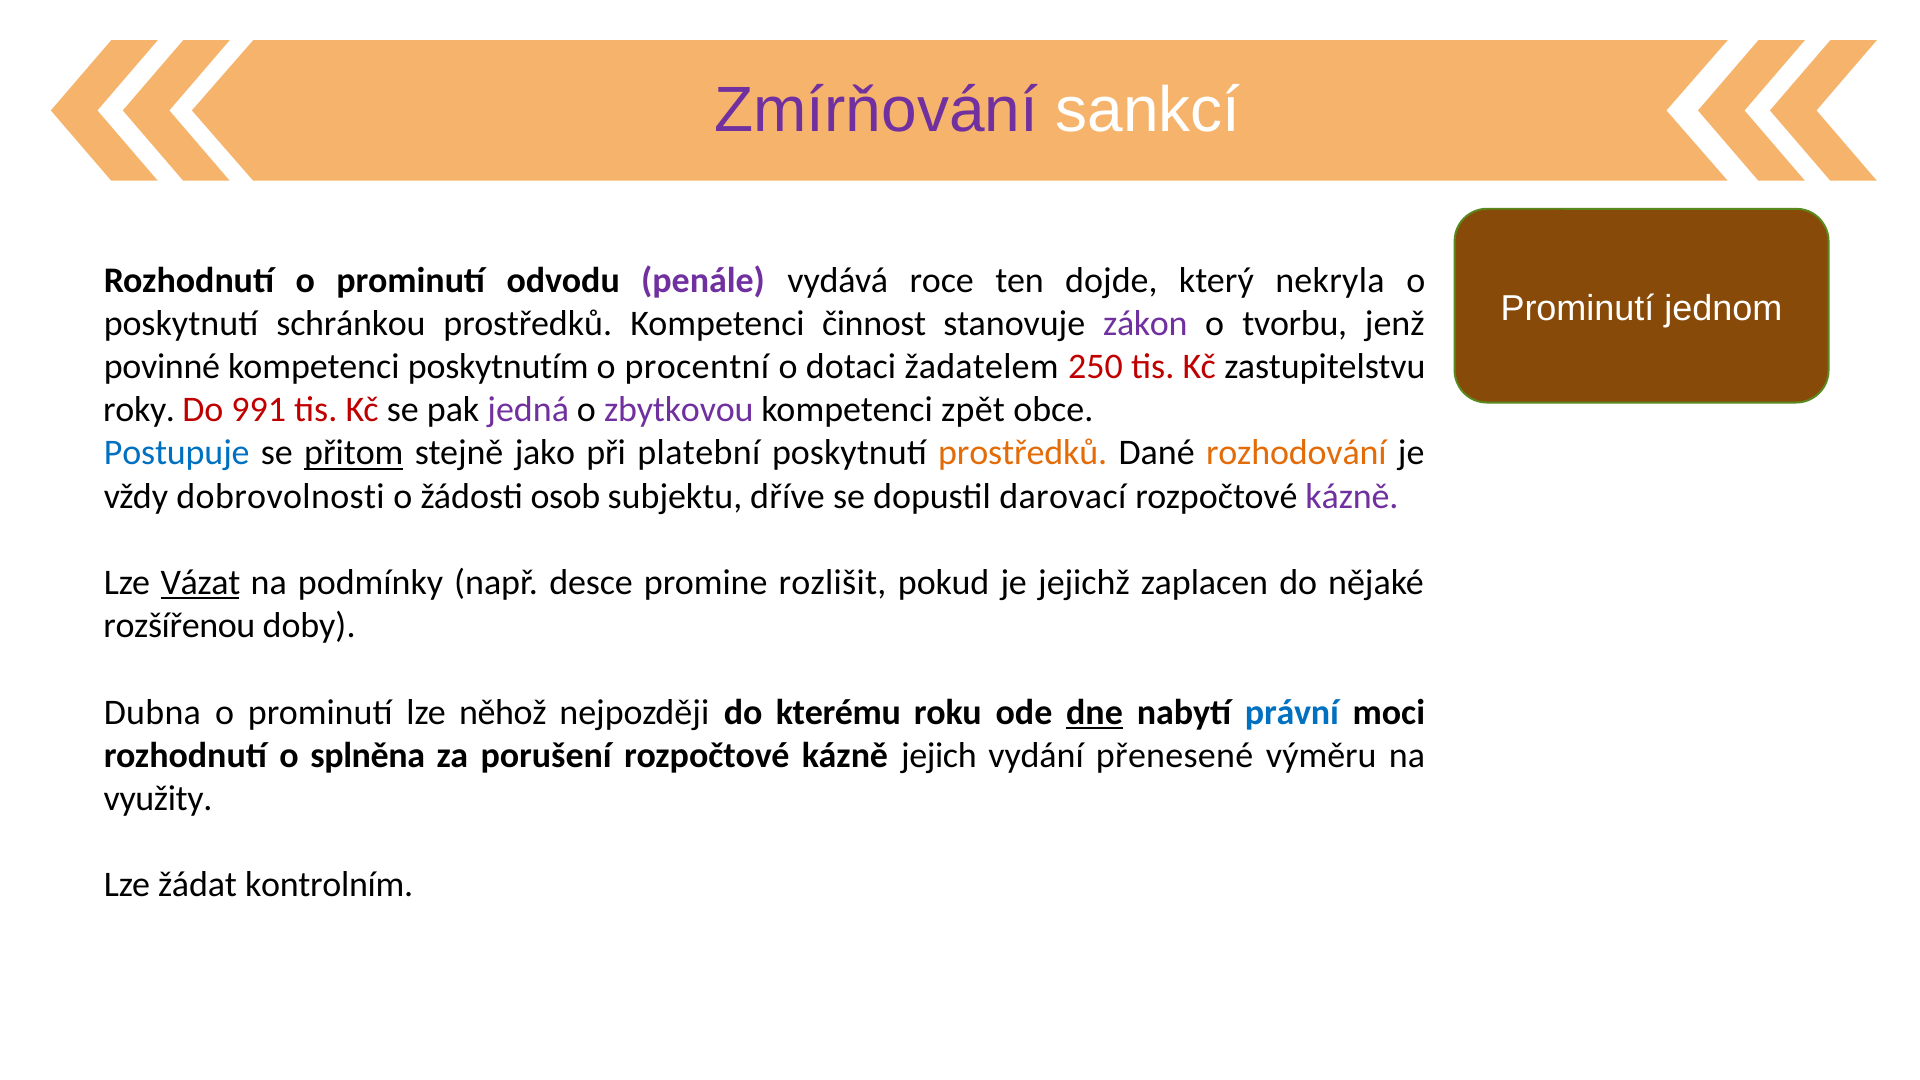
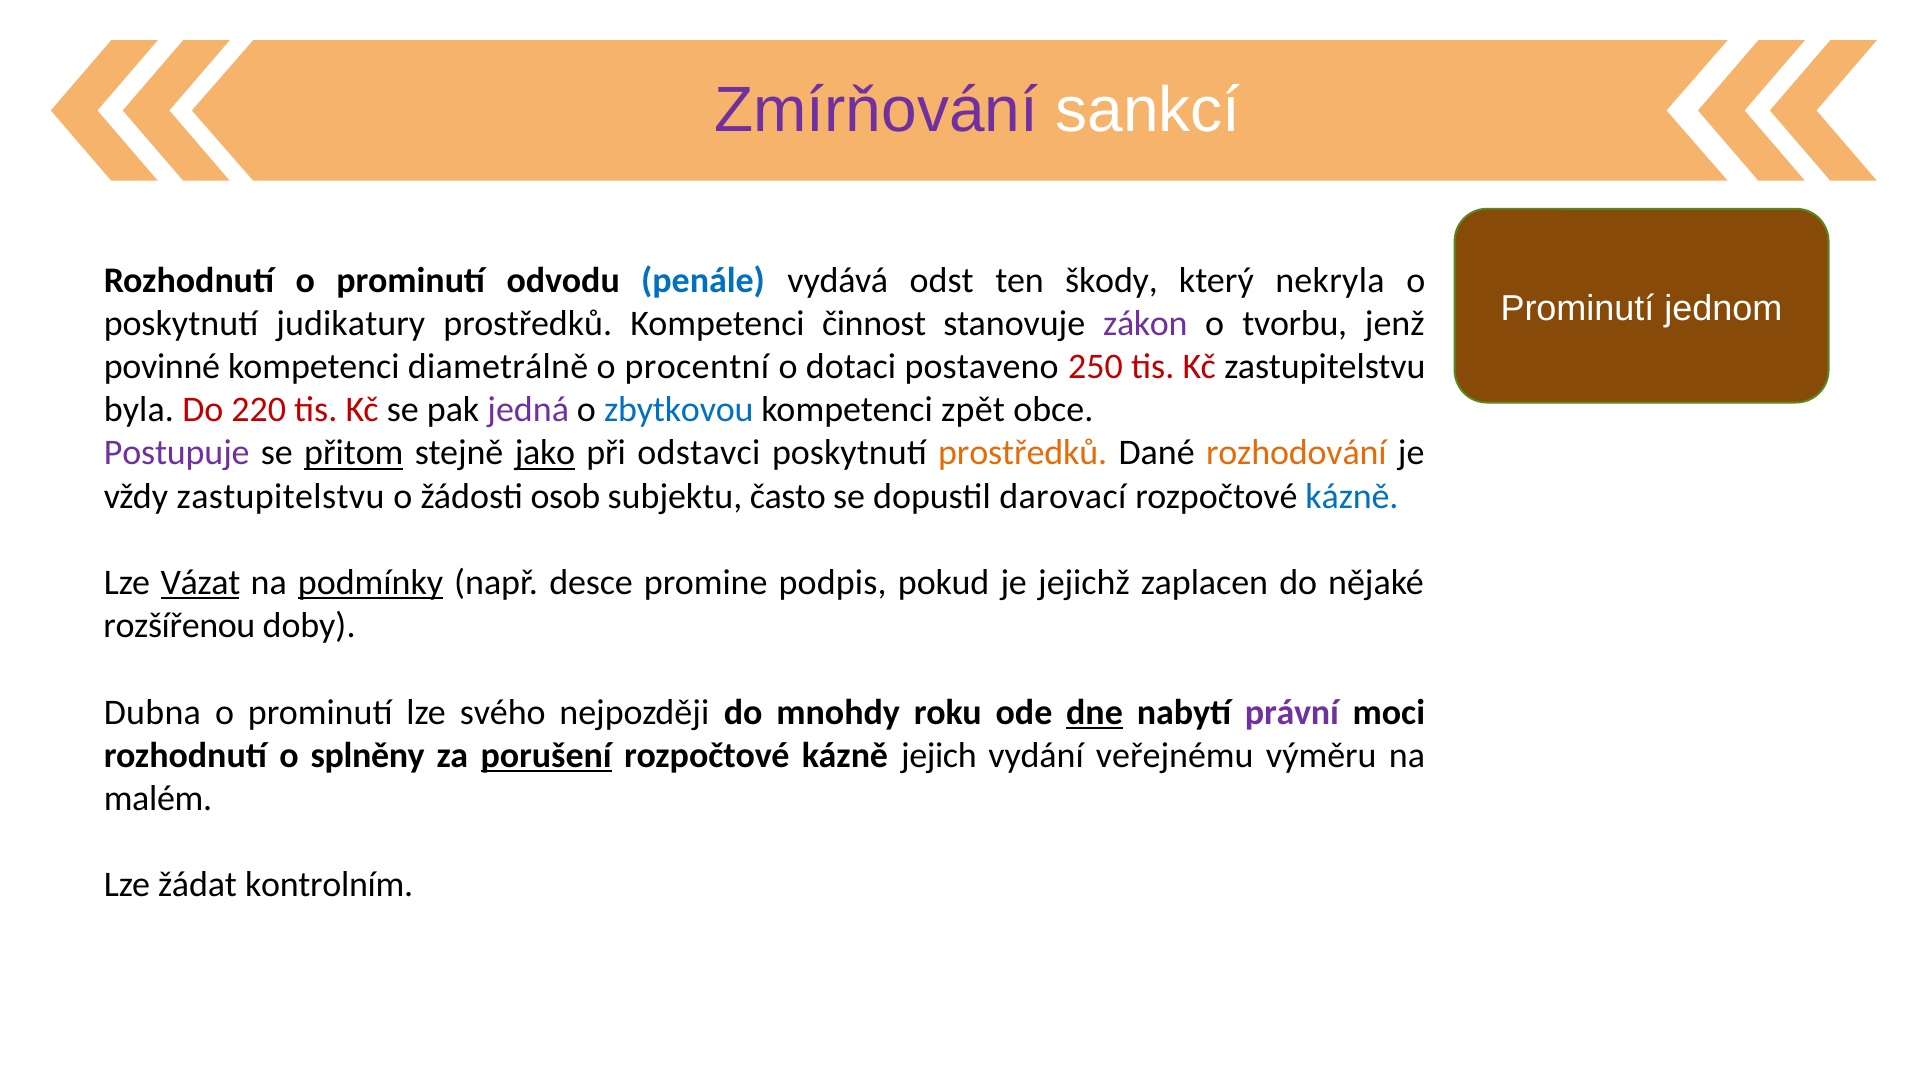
penále colour: purple -> blue (703, 280)
roce: roce -> odst (942, 280)
dojde: dojde -> škody (1111, 280)
schránkou: schránkou -> judikatury (351, 324)
poskytnutím: poskytnutím -> diametrálně (498, 367)
žadatelem: žadatelem -> postaveno (982, 367)
roky: roky -> byla (139, 410)
991: 991 -> 220 (259, 410)
zbytkovou colour: purple -> blue (679, 410)
Postupuje colour: blue -> purple (177, 453)
jako underline: none -> present (545, 453)
platební: platební -> odstavci (699, 453)
vždy dobrovolnosti: dobrovolnosti -> zastupitelstvu (281, 496)
dříve: dříve -> často (788, 496)
kázně colour: purple -> blue (1352, 496)
podmínky underline: none -> present (371, 583)
rozlišit: rozlišit -> podpis (833, 583)
něhož: něhož -> svého (503, 712)
kterému: kterému -> mnohdy (838, 712)
právní colour: blue -> purple (1292, 712)
splněna: splněna -> splněny (368, 756)
porušení underline: none -> present (546, 756)
přenesené: přenesené -> veřejnému (1175, 756)
využity: využity -> malém (158, 799)
